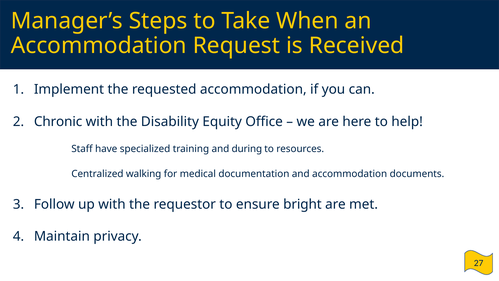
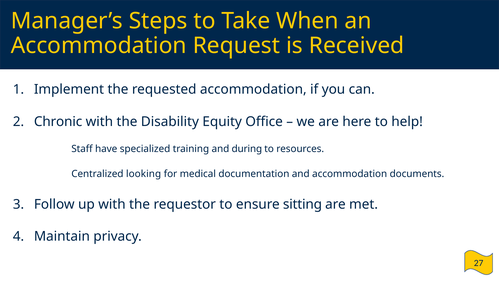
walking: walking -> looking (144, 174)
bright: bright -> sitting (302, 204)
